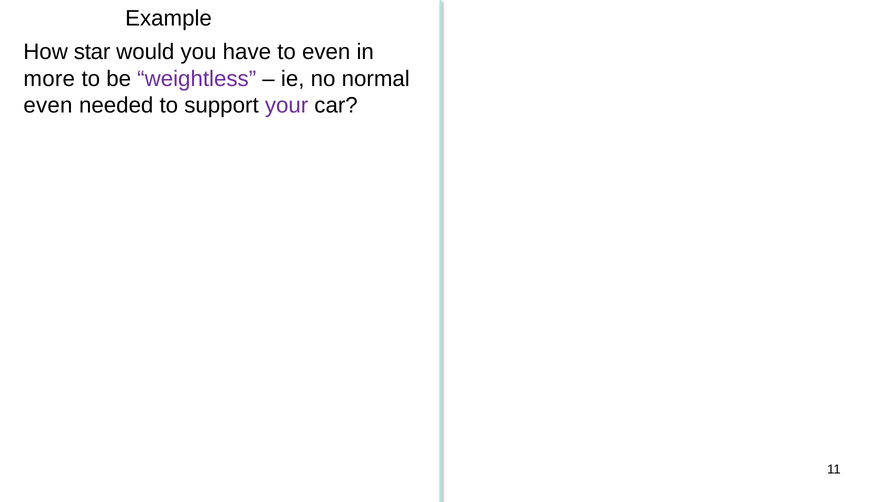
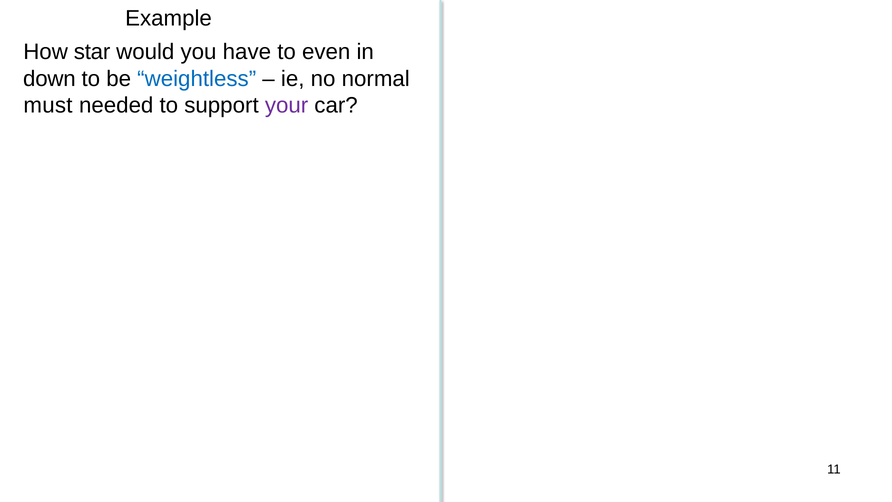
more: more -> down (49, 79)
weightless colour: purple -> blue (197, 79)
even: even -> must (48, 105)
